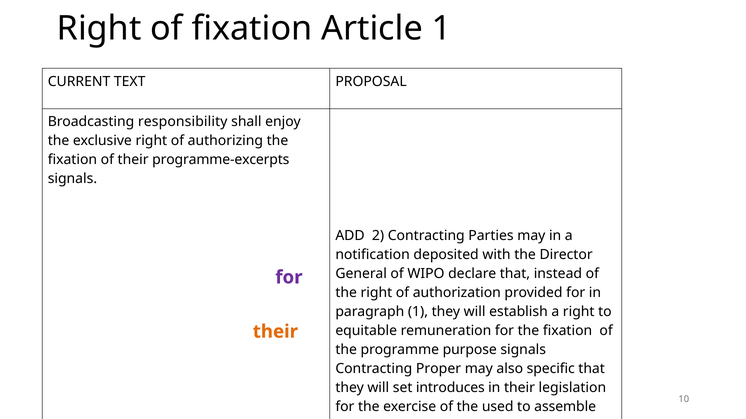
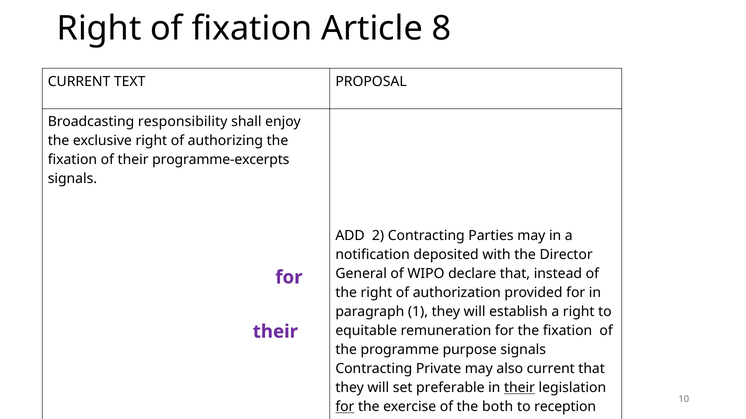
Article 1: 1 -> 8 (442, 29)
their colour: orange -> purple (275, 332)
Proper: Proper -> Private (439, 369)
also specific: specific -> current (551, 369)
introduces: introduces -> preferable (450, 388)
their underline: none -> present (519, 388)
for underline: none -> present (345, 407)
used: used -> both (498, 407)
assemble: assemble -> reception (565, 407)
